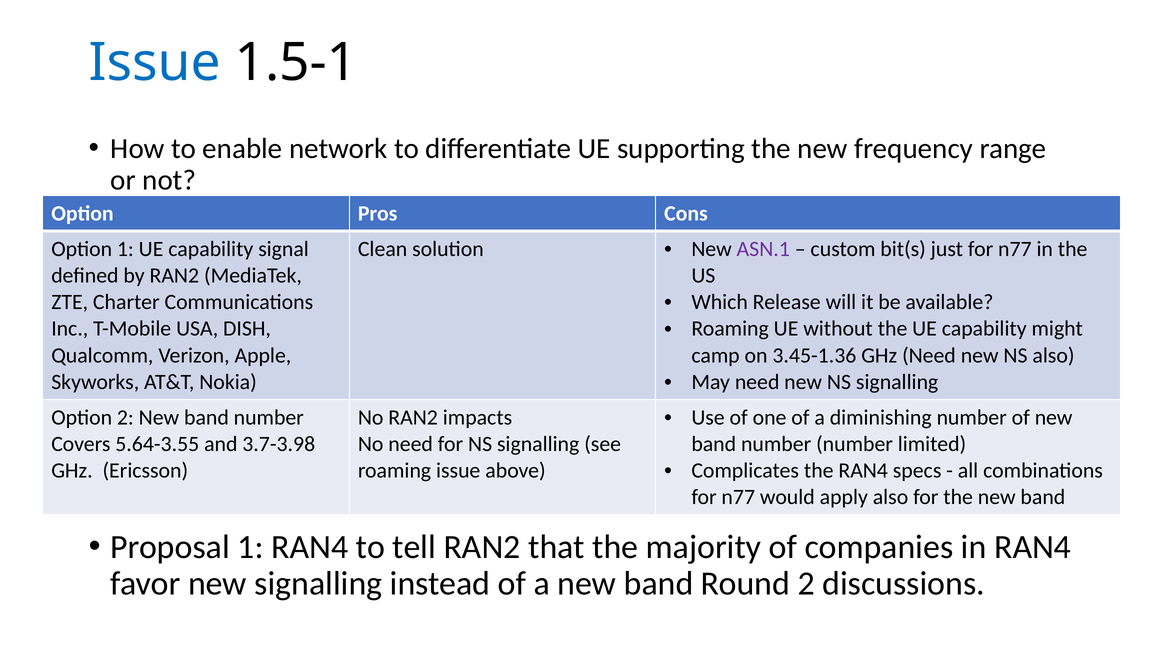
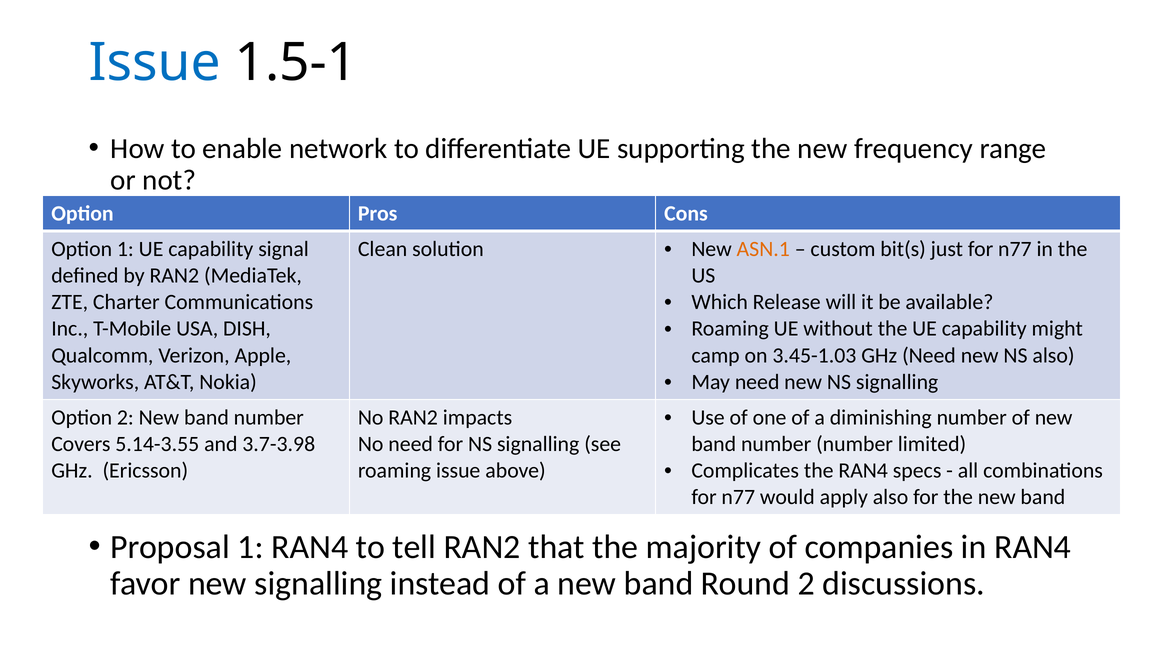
ASN.1 colour: purple -> orange (763, 249)
3.45-1.36: 3.45-1.36 -> 3.45-1.03 (814, 356)
5.64-3.55: 5.64-3.55 -> 5.14-3.55 (157, 444)
